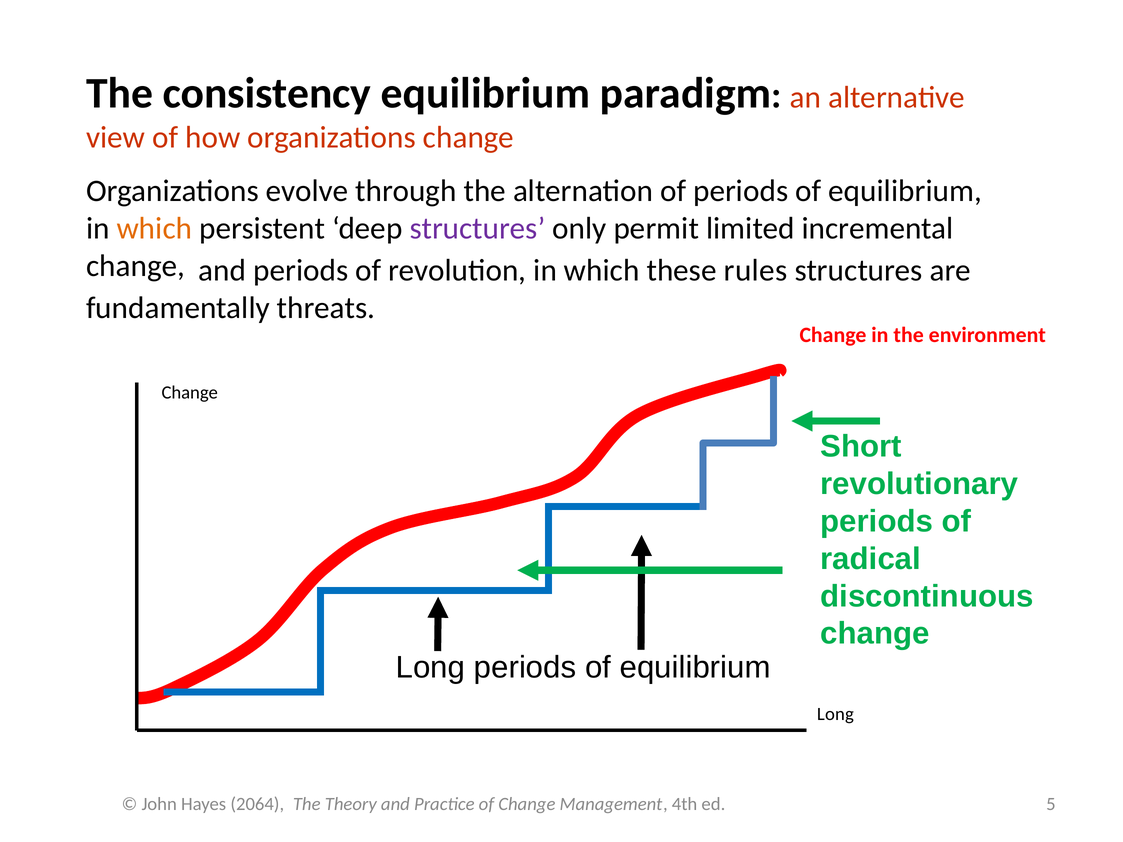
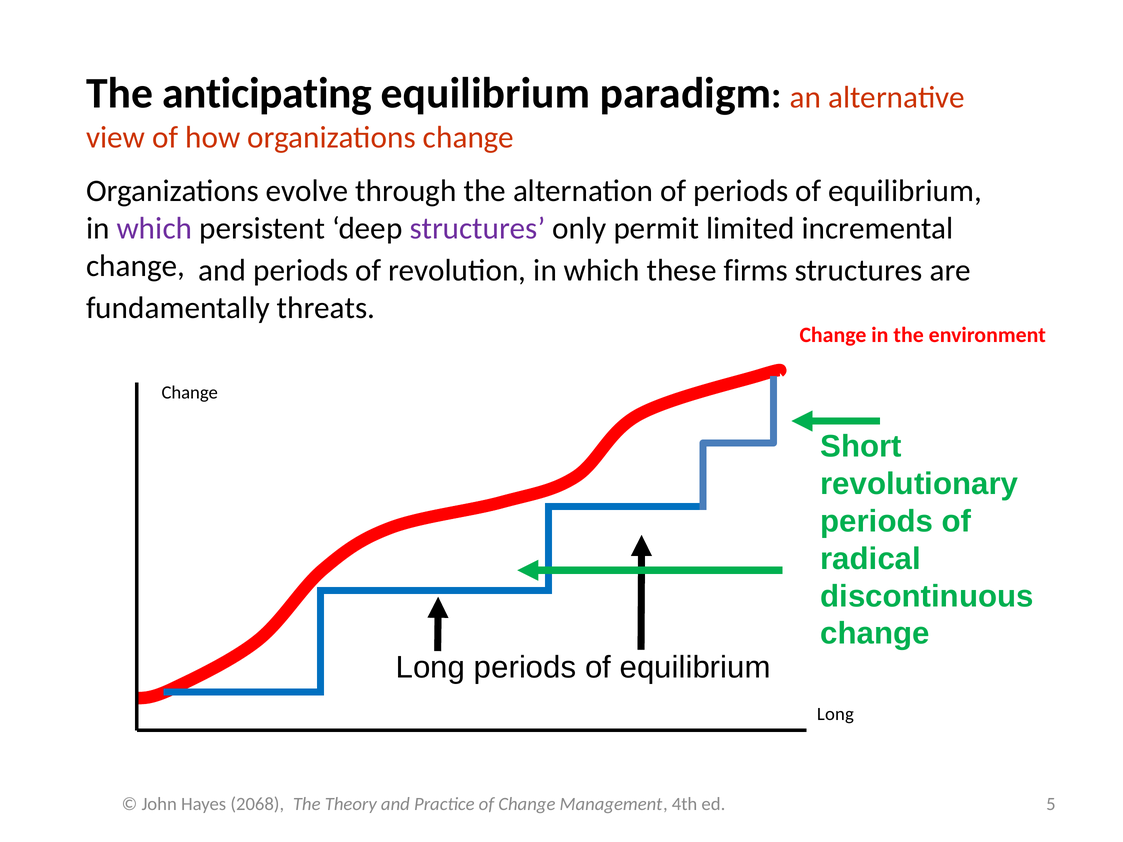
consistency: consistency -> anticipating (267, 93)
which colour: orange -> purple (154, 229)
rules: rules -> firms (756, 271)
2064: 2064 -> 2068 (257, 804)
